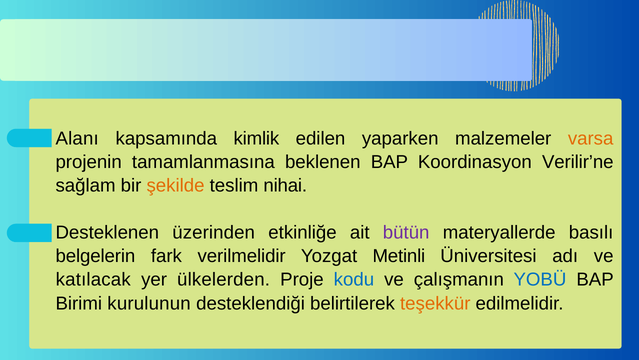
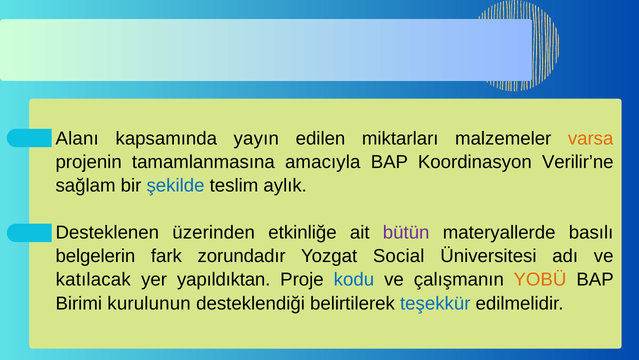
kimlik: kimlik -> yayın (256, 138)
yaparken: yaparken -> miktarları (400, 138)
beklenen: beklenen -> amacıyla (323, 162)
şekilde colour: orange -> blue (176, 185)
nihai: nihai -> aylık (285, 185)
verilmelidir: verilmelidir -> zorundadır (242, 256)
Metinli: Metinli -> Social (399, 256)
ülkelerden: ülkelerden -> yapıldıktan (224, 279)
YOBÜ colour: blue -> orange (540, 279)
teşekkür colour: orange -> blue (435, 303)
